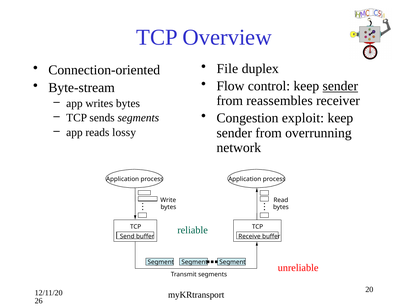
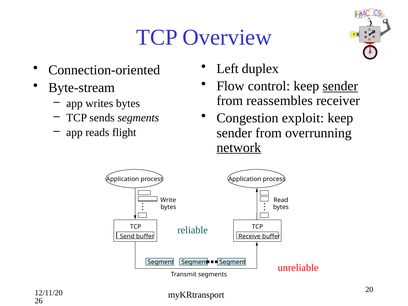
File: File -> Left (228, 69)
lossy: lossy -> flight (124, 132)
network underline: none -> present (239, 148)
